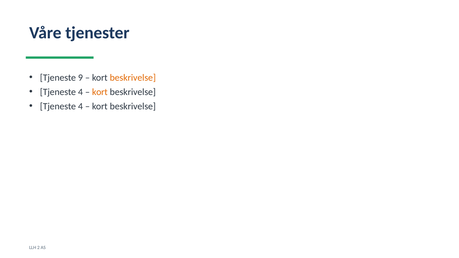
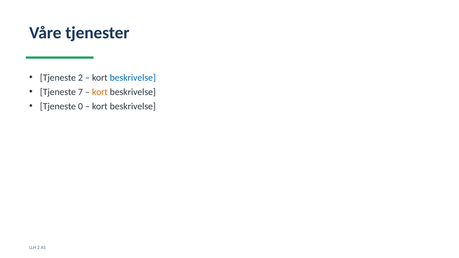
Tjeneste 9: 9 -> 2 (80, 78)
beskrivelse colour: orange -> blue (133, 78)
4: 4 -> 7 (80, 92)
4: 4 -> 0 (80, 106)
